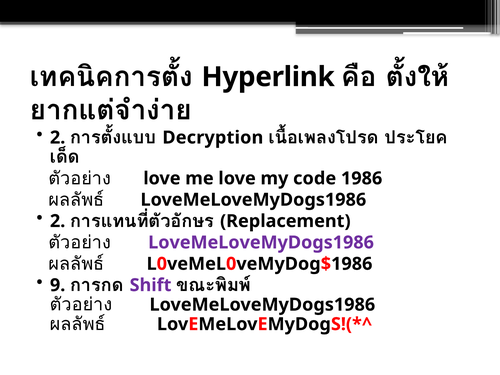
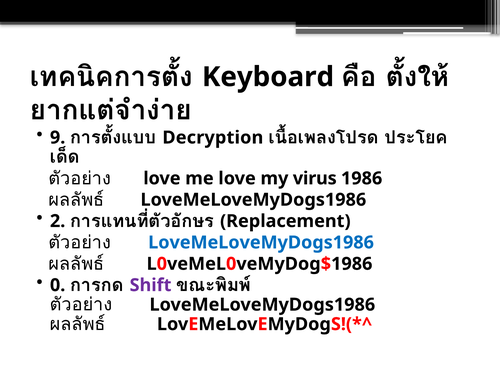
Hyperlink: Hyperlink -> Keyboard (268, 77)
2: 2 -> 9 (58, 138)
code: code -> virus (315, 178)
LoveMeLoveMyDogs1986 colour: purple -> blue (261, 242)
9: 9 -> 0 (58, 285)
